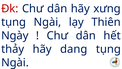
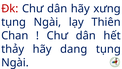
Ngày: Ngày -> Chan (15, 35)
